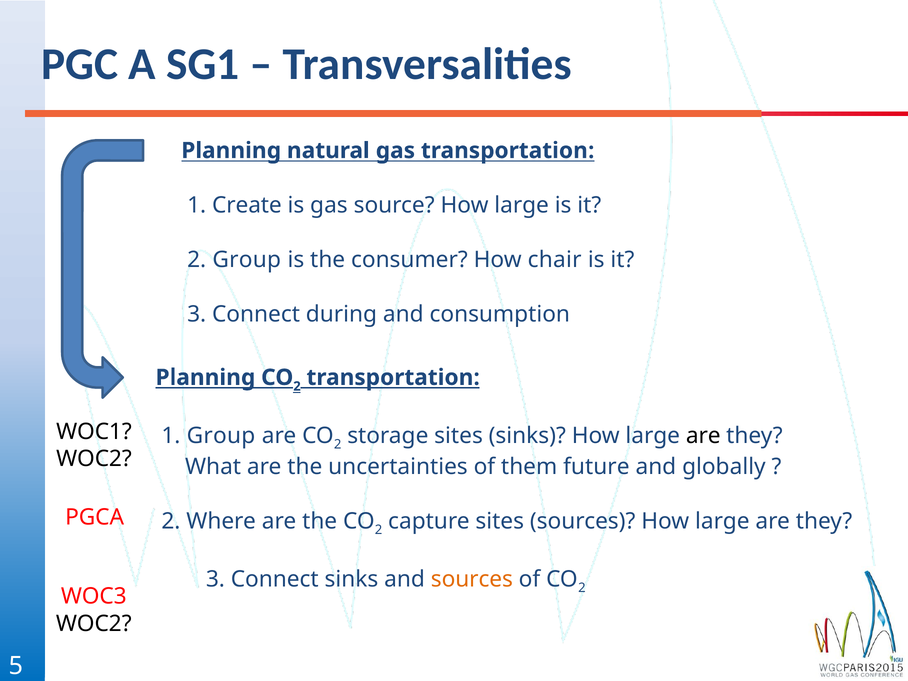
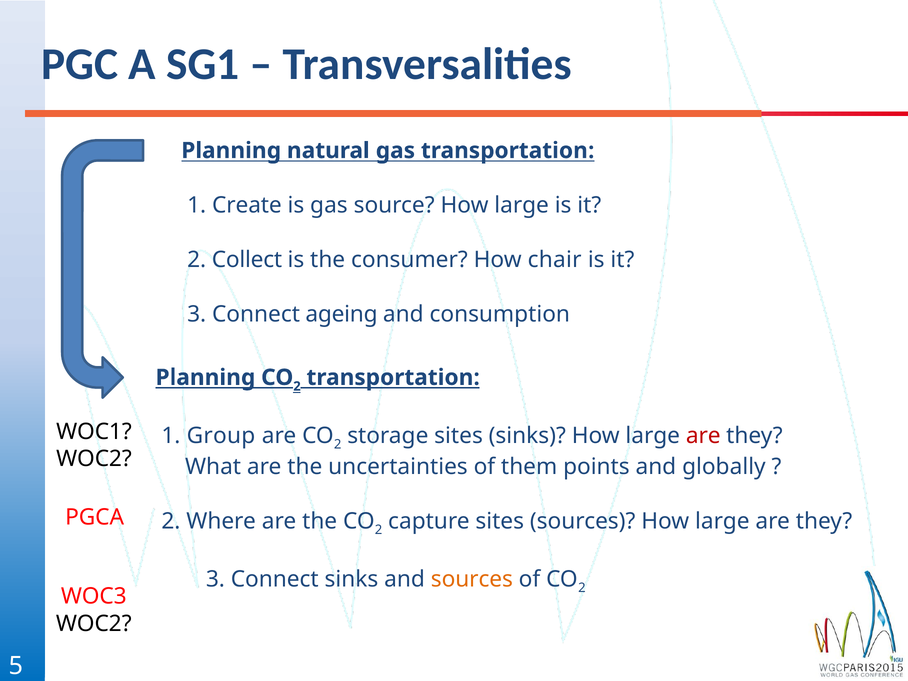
2 Group: Group -> Collect (247, 260)
during: during -> ageing (342, 314)
are colour: black -> red (703, 436)
future: future -> points (596, 467)
